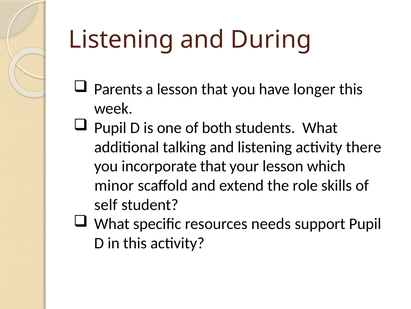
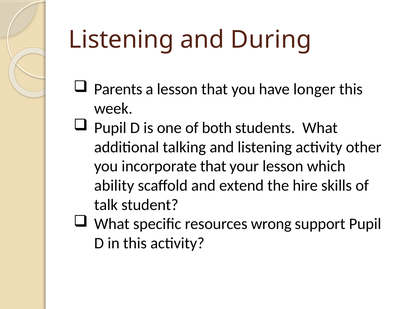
there: there -> other (364, 147)
minor: minor -> ability (114, 185)
role: role -> hire (305, 185)
self: self -> talk (106, 204)
needs: needs -> wrong (271, 223)
